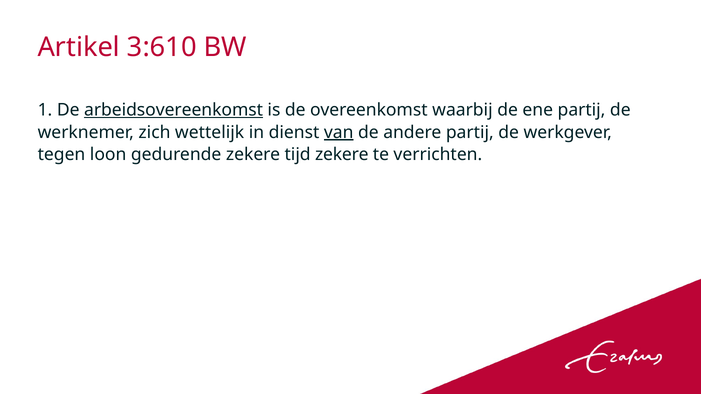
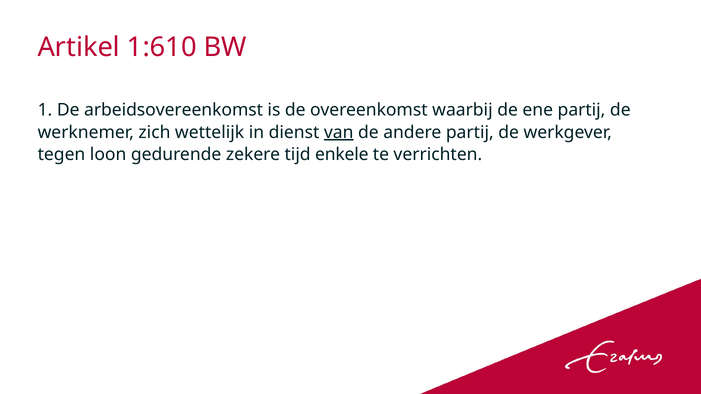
3:610: 3:610 -> 1:610 (162, 47)
arbeidsovereenkomst underline: present -> none (174, 110)
tijd zekere: zekere -> enkele (342, 155)
